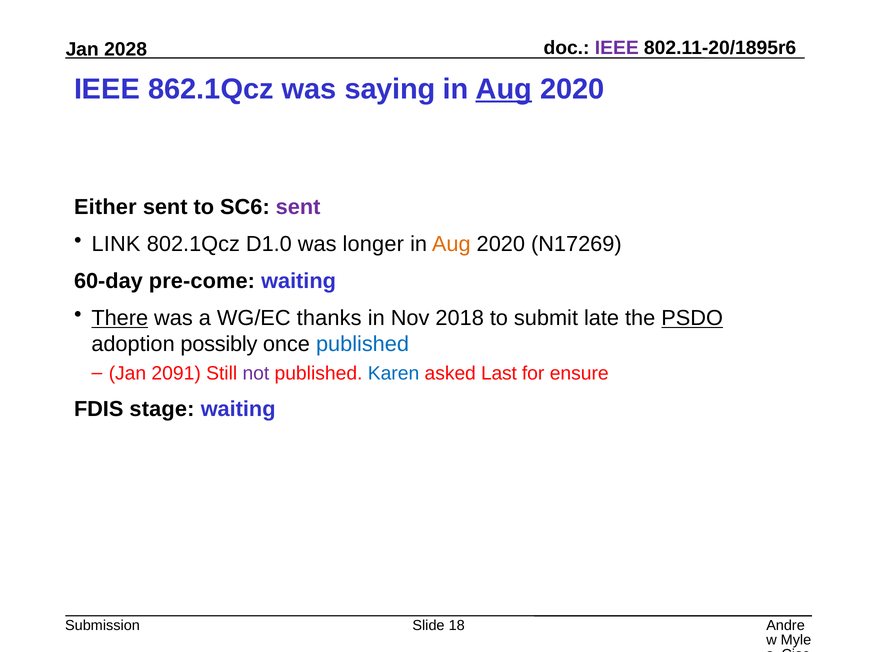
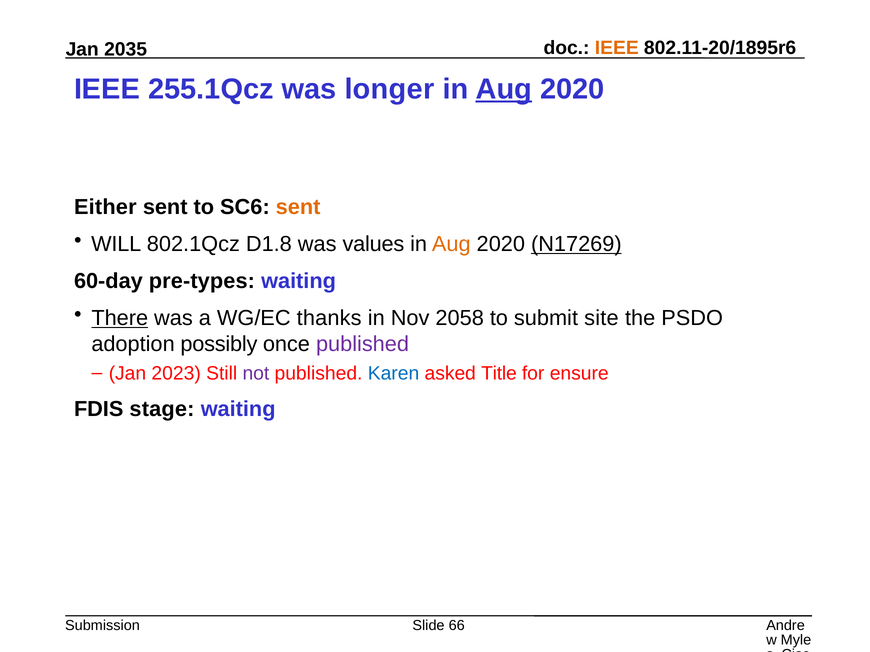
IEEE colour: purple -> orange (617, 48)
2028: 2028 -> 2035 (126, 49)
862.1Qcz: 862.1Qcz -> 255.1Qcz (211, 89)
saying: saying -> longer (390, 89)
sent colour: purple -> orange (298, 207)
LINK: LINK -> WILL (116, 244)
D1.0: D1.0 -> D1.8 (269, 244)
longer: longer -> values (373, 244)
N17269 underline: none -> present (576, 244)
pre-come: pre-come -> pre-types (202, 281)
2018: 2018 -> 2058 (460, 318)
late: late -> site (601, 318)
PSDO underline: present -> none (692, 318)
published colour: blue -> purple (363, 345)
2091: 2091 -> 2023 (176, 374)
Last: Last -> Title (499, 374)
18: 18 -> 66 (457, 626)
